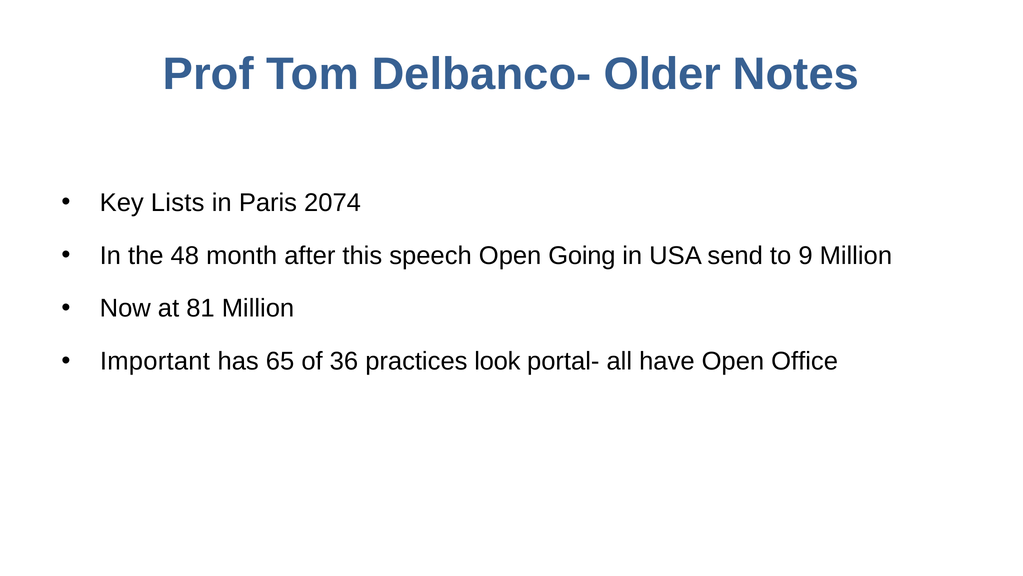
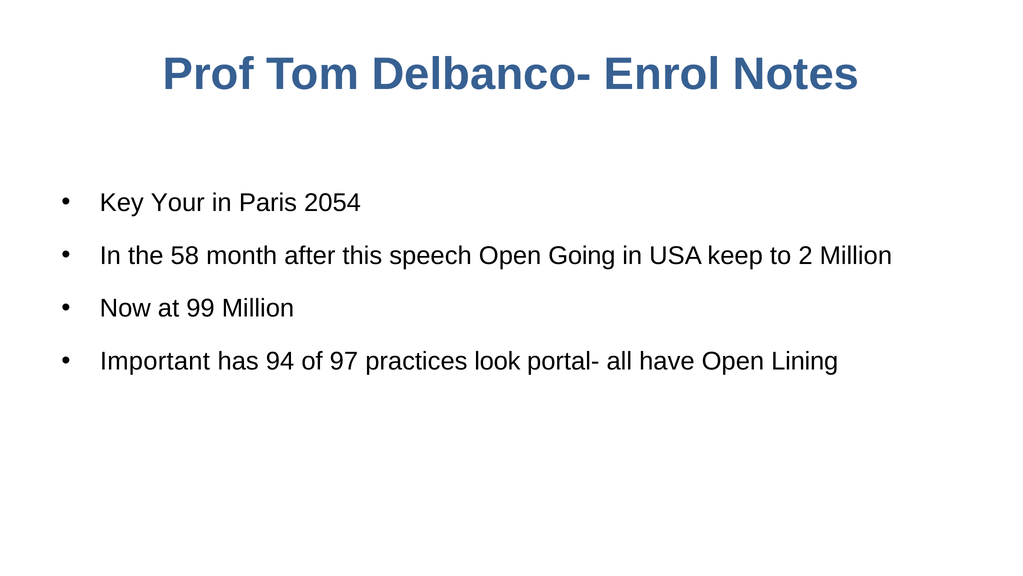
Older: Older -> Enrol (662, 74)
Lists: Lists -> Your (178, 203)
2074: 2074 -> 2054 (333, 203)
48: 48 -> 58 (185, 255)
send: send -> keep (735, 255)
9: 9 -> 2 (805, 255)
81: 81 -> 99 (200, 308)
65: 65 -> 94 (280, 361)
36: 36 -> 97 (344, 361)
Office: Office -> Lining (805, 361)
